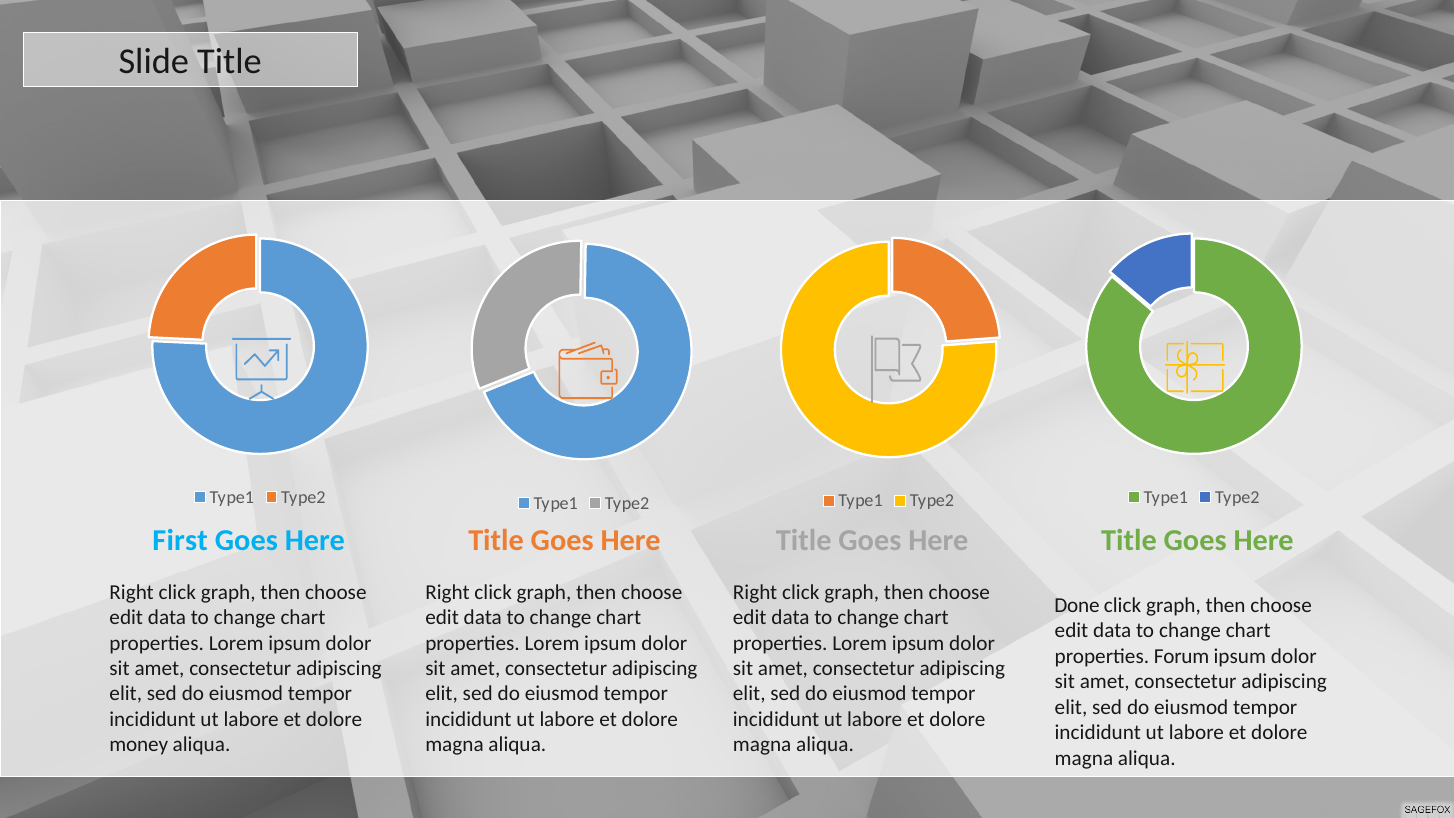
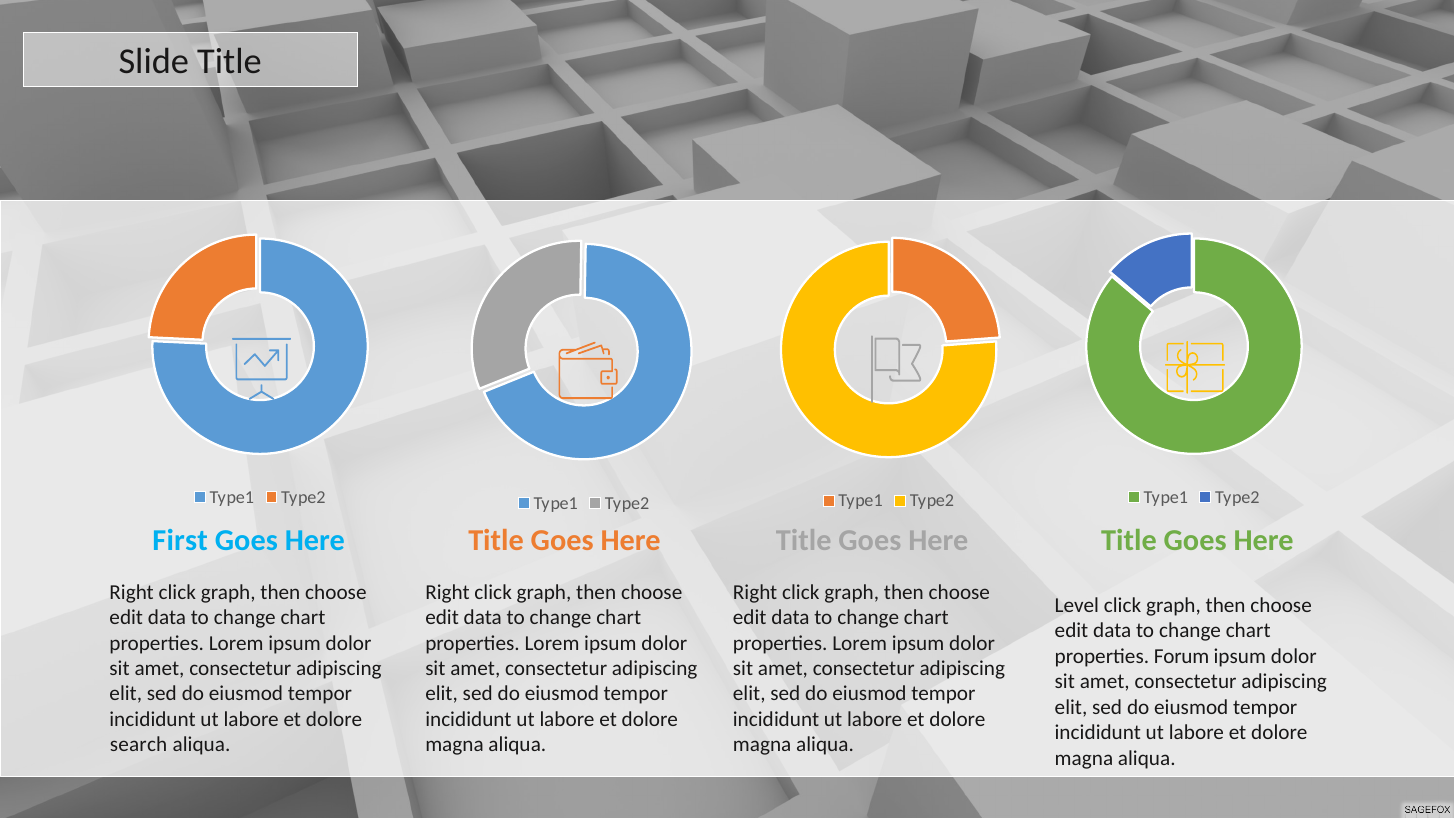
Done: Done -> Level (1077, 605)
money: money -> search (139, 745)
